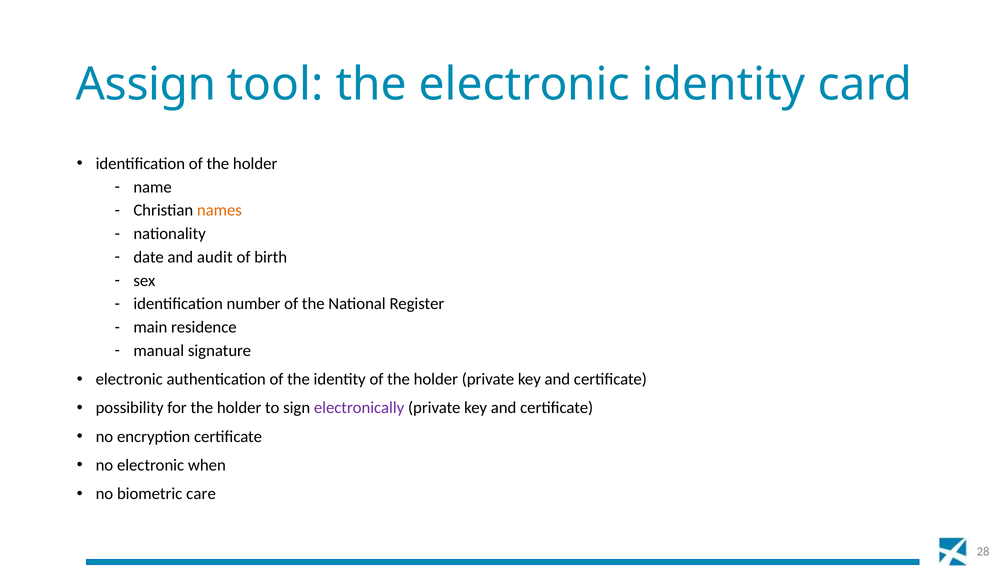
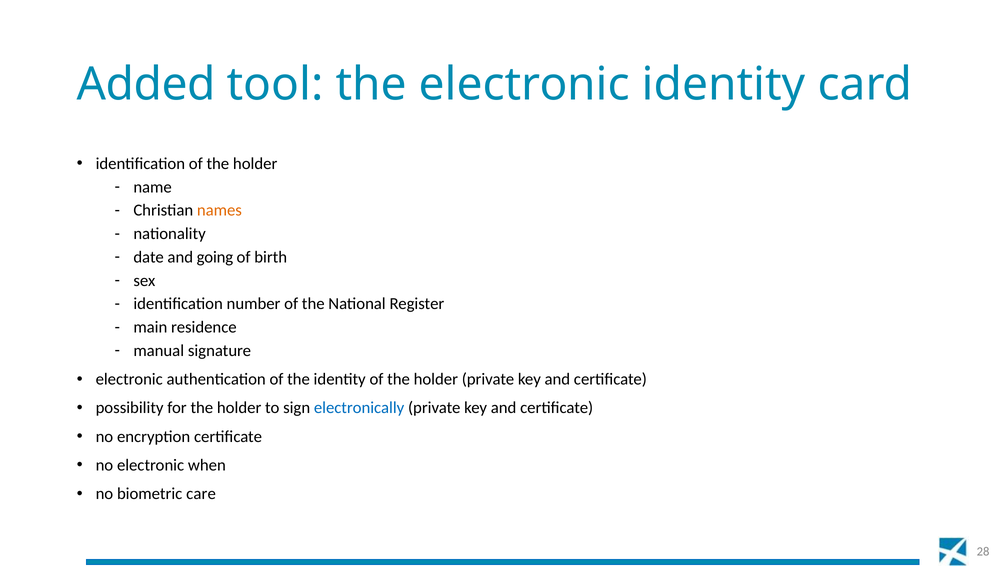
Assign: Assign -> Added (146, 85)
audit: audit -> going (215, 257)
electronically colour: purple -> blue (359, 407)
